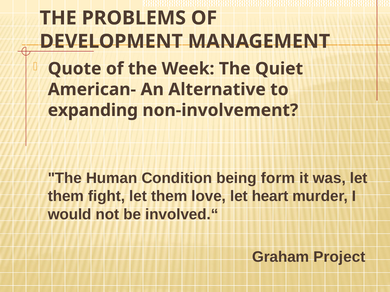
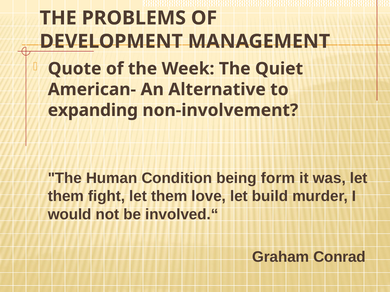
heart: heart -> build (270, 197)
Project: Project -> Conrad (340, 257)
